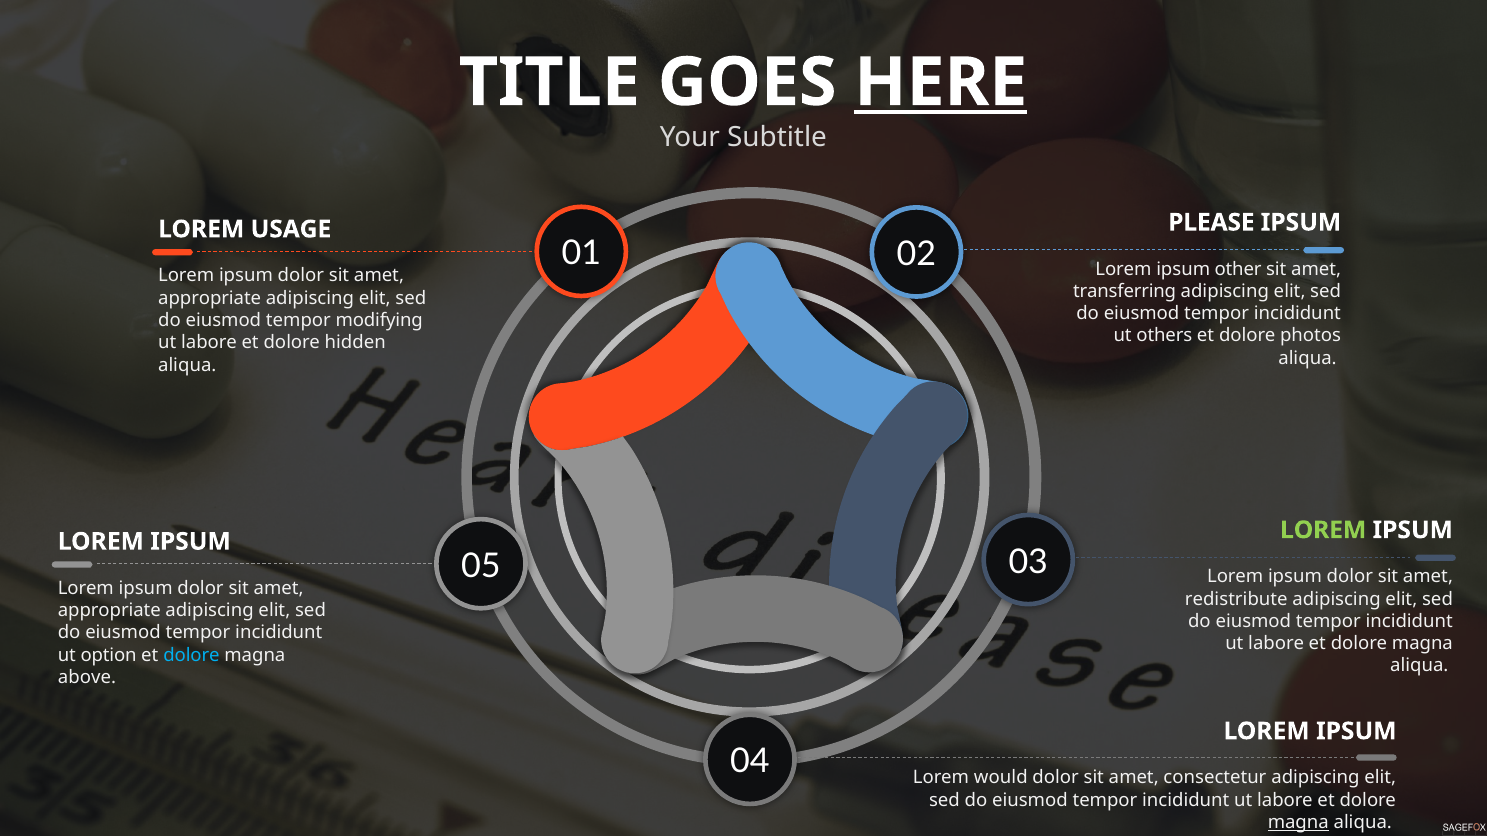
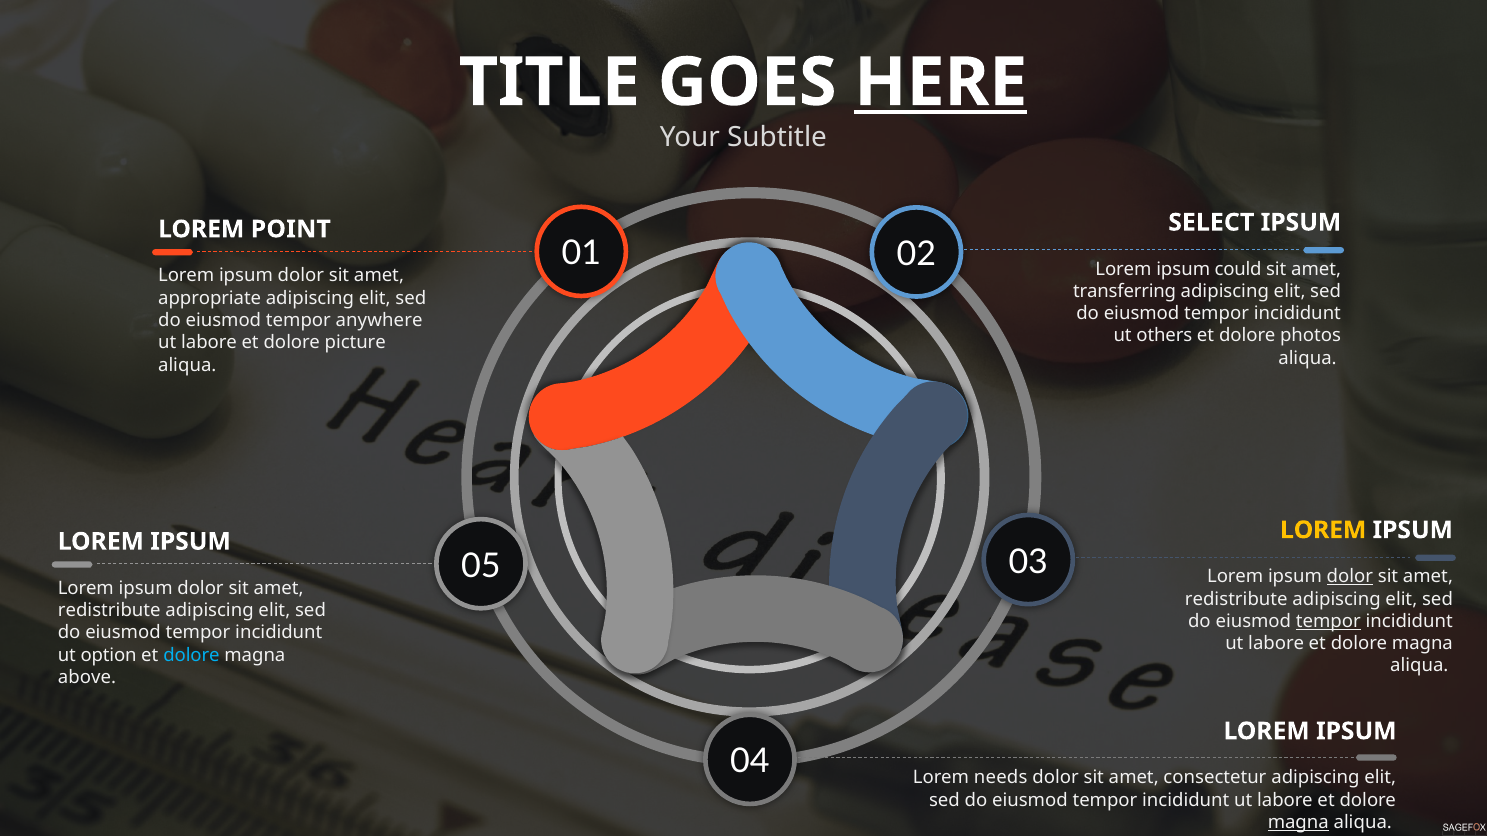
PLEASE: PLEASE -> SELECT (1211, 223)
USAGE: USAGE -> POINT (291, 229)
other: other -> could (1238, 269)
modifying: modifying -> anywhere (379, 321)
hidden: hidden -> picture (355, 343)
LOREM colour: light green -> yellow (1323, 530)
dolor underline: none -> present (1350, 577)
appropriate: appropriate -> redistribute (109, 611)
tempor underline: none -> present (1328, 622)
would: would -> needs (1001, 778)
